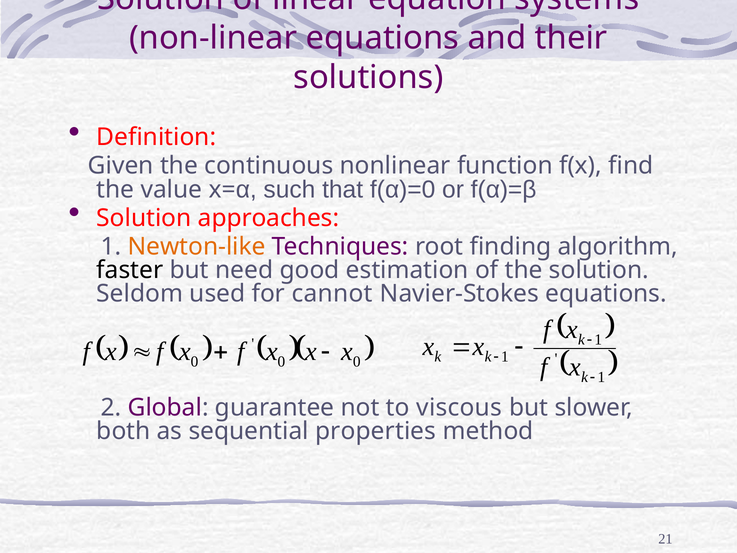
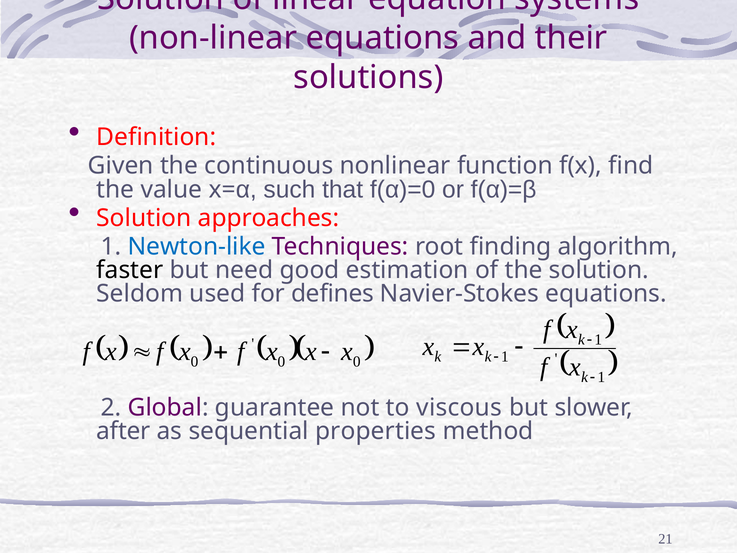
Newton-like colour: orange -> blue (197, 246)
cannot: cannot -> defines (333, 294)
both: both -> after (124, 431)
